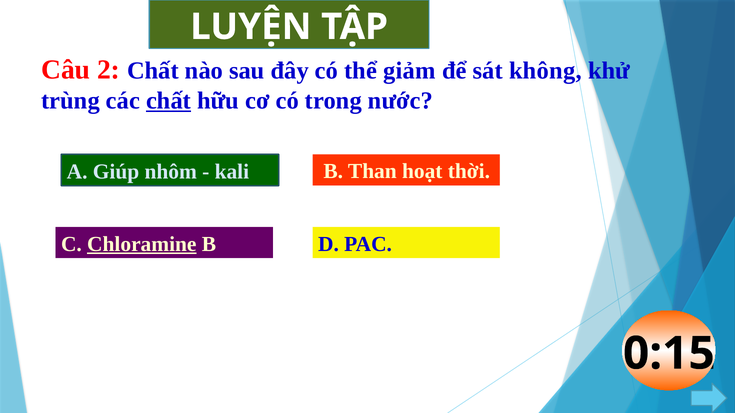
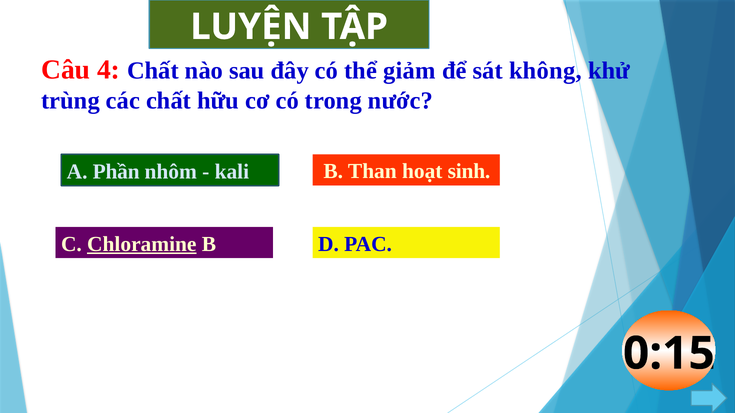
2: 2 -> 4 (109, 70)
chất underline: present -> none (169, 101)
thời: thời -> sinh (469, 172)
Giúp: Giúp -> Phần (116, 172)
